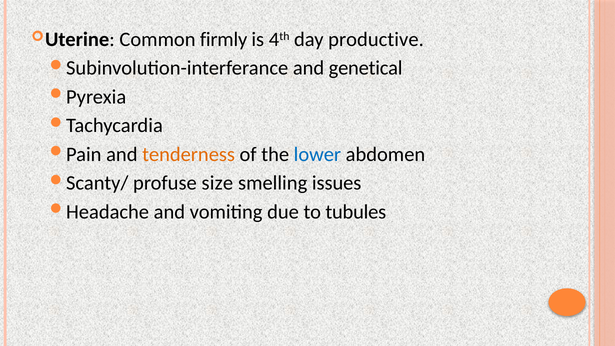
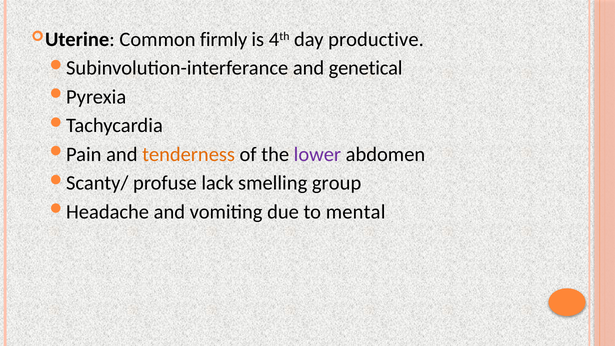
lower colour: blue -> purple (317, 154)
size: size -> lack (217, 183)
issues: issues -> group (337, 183)
tubules: tubules -> mental (356, 212)
